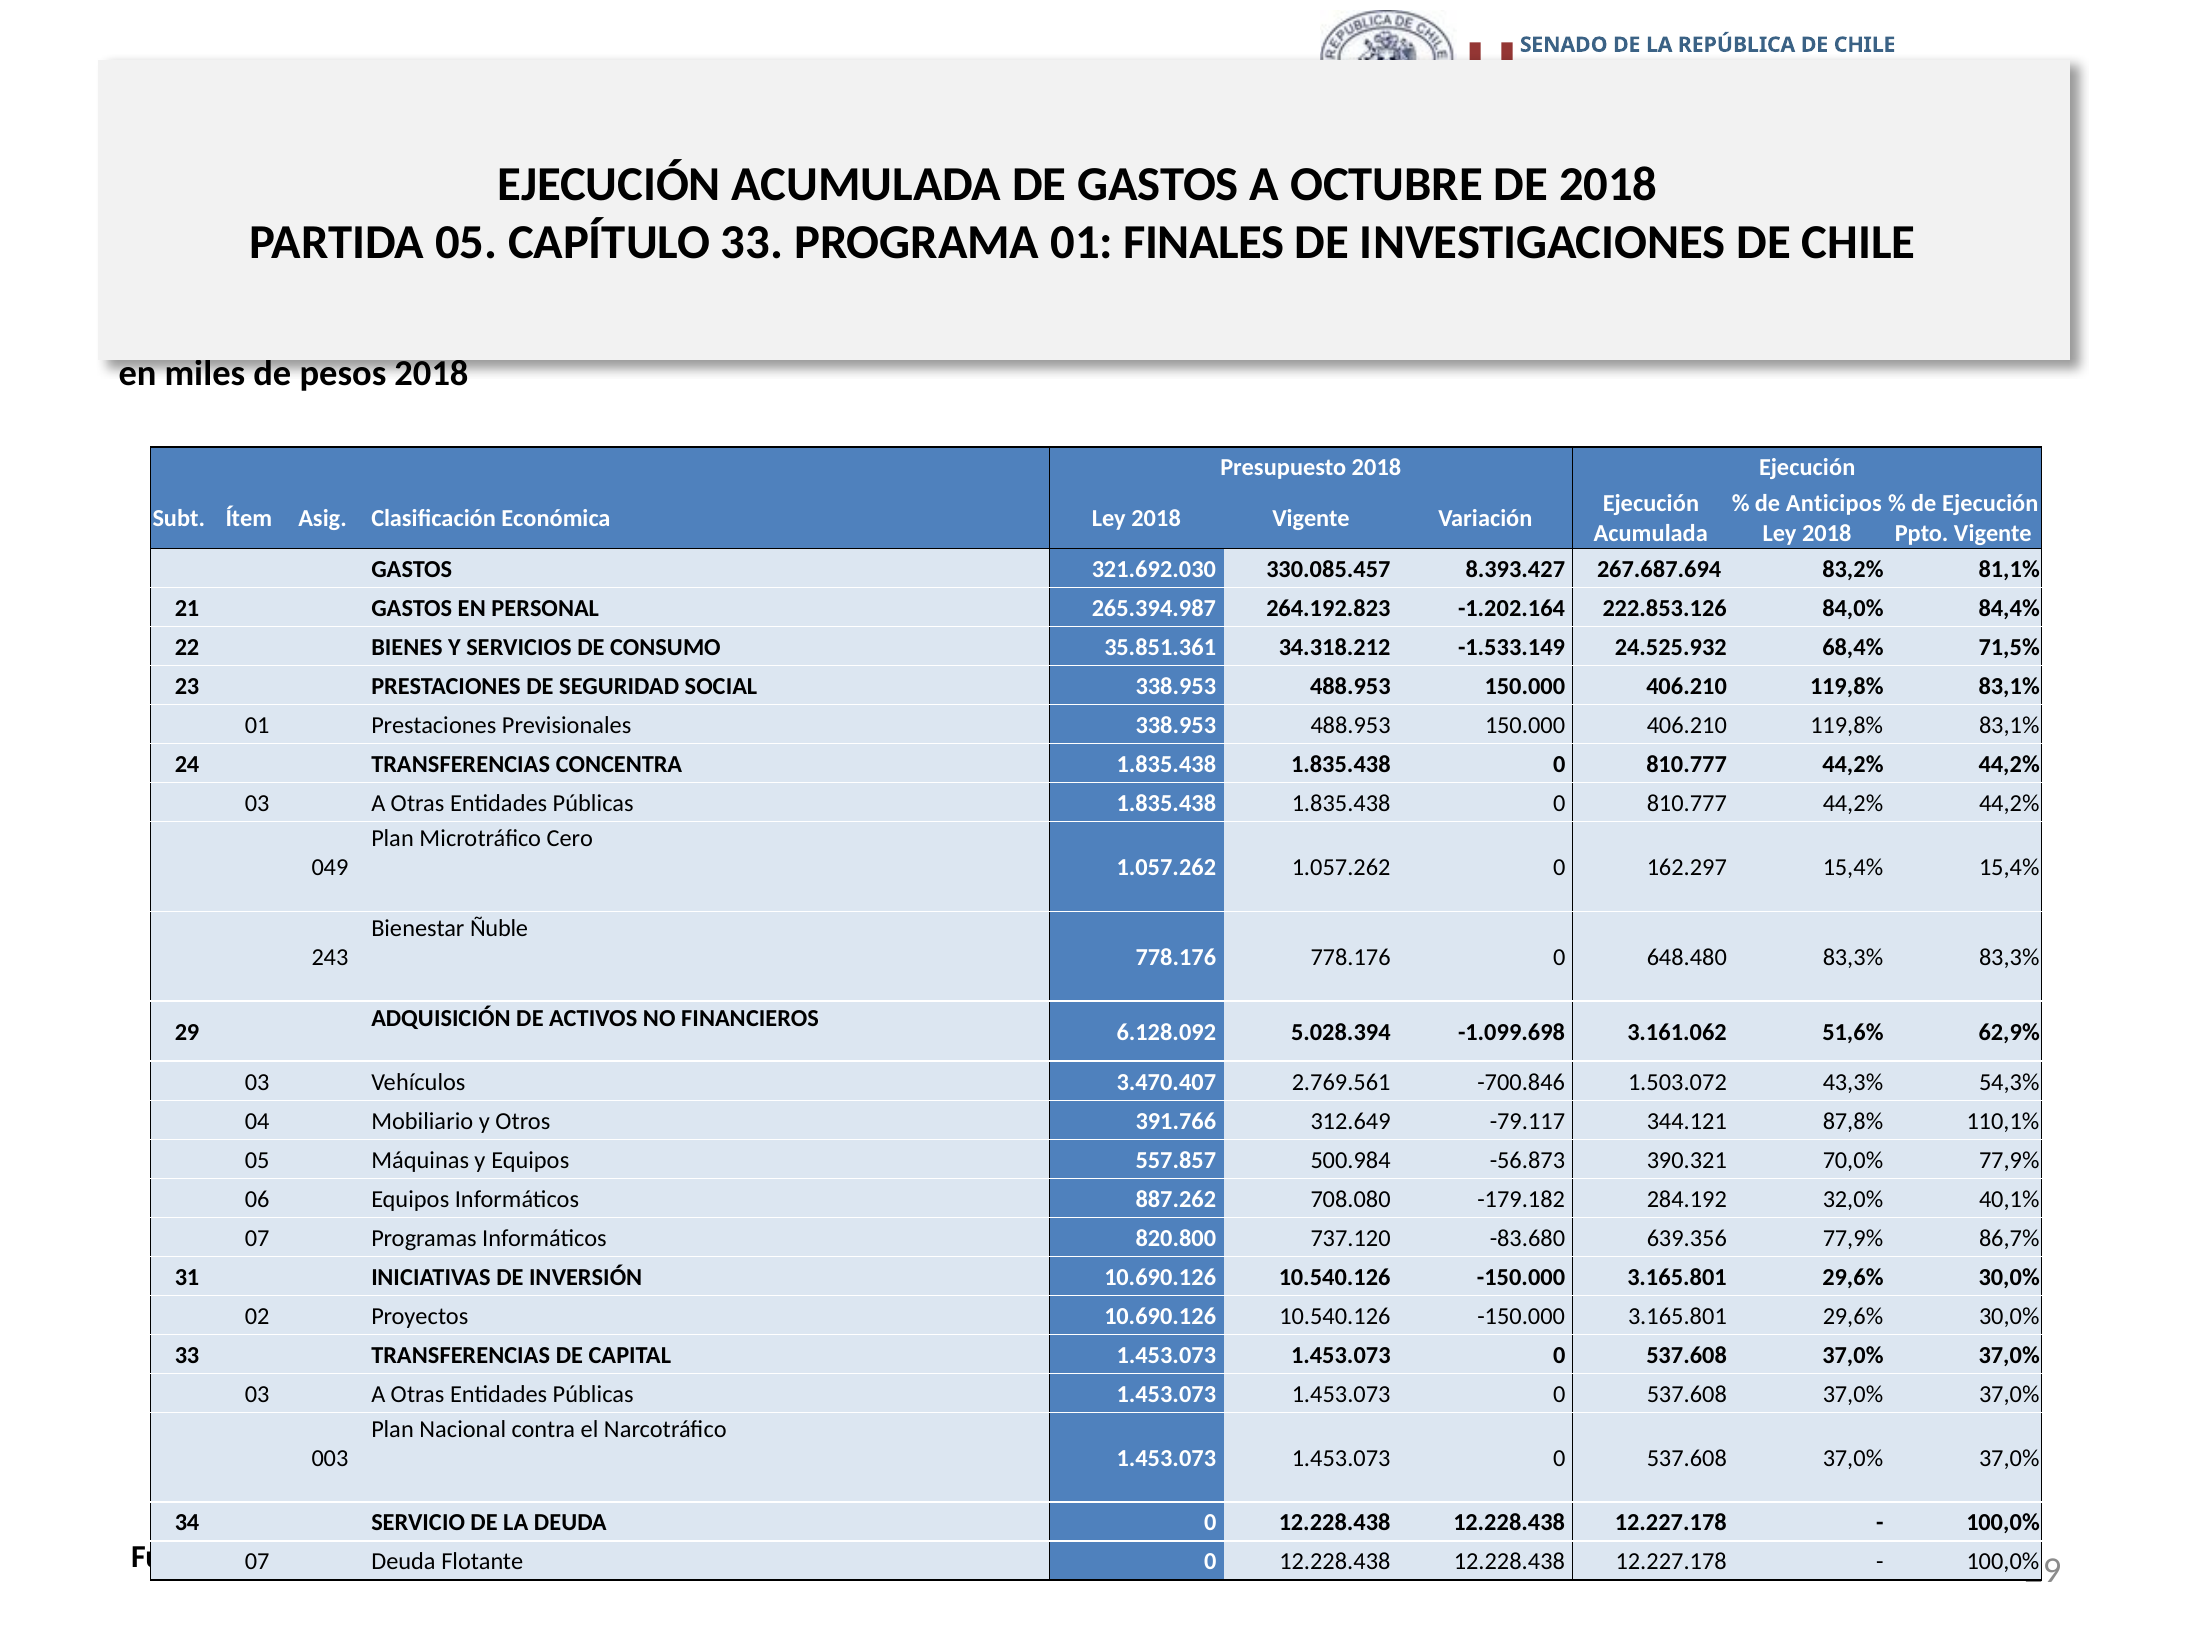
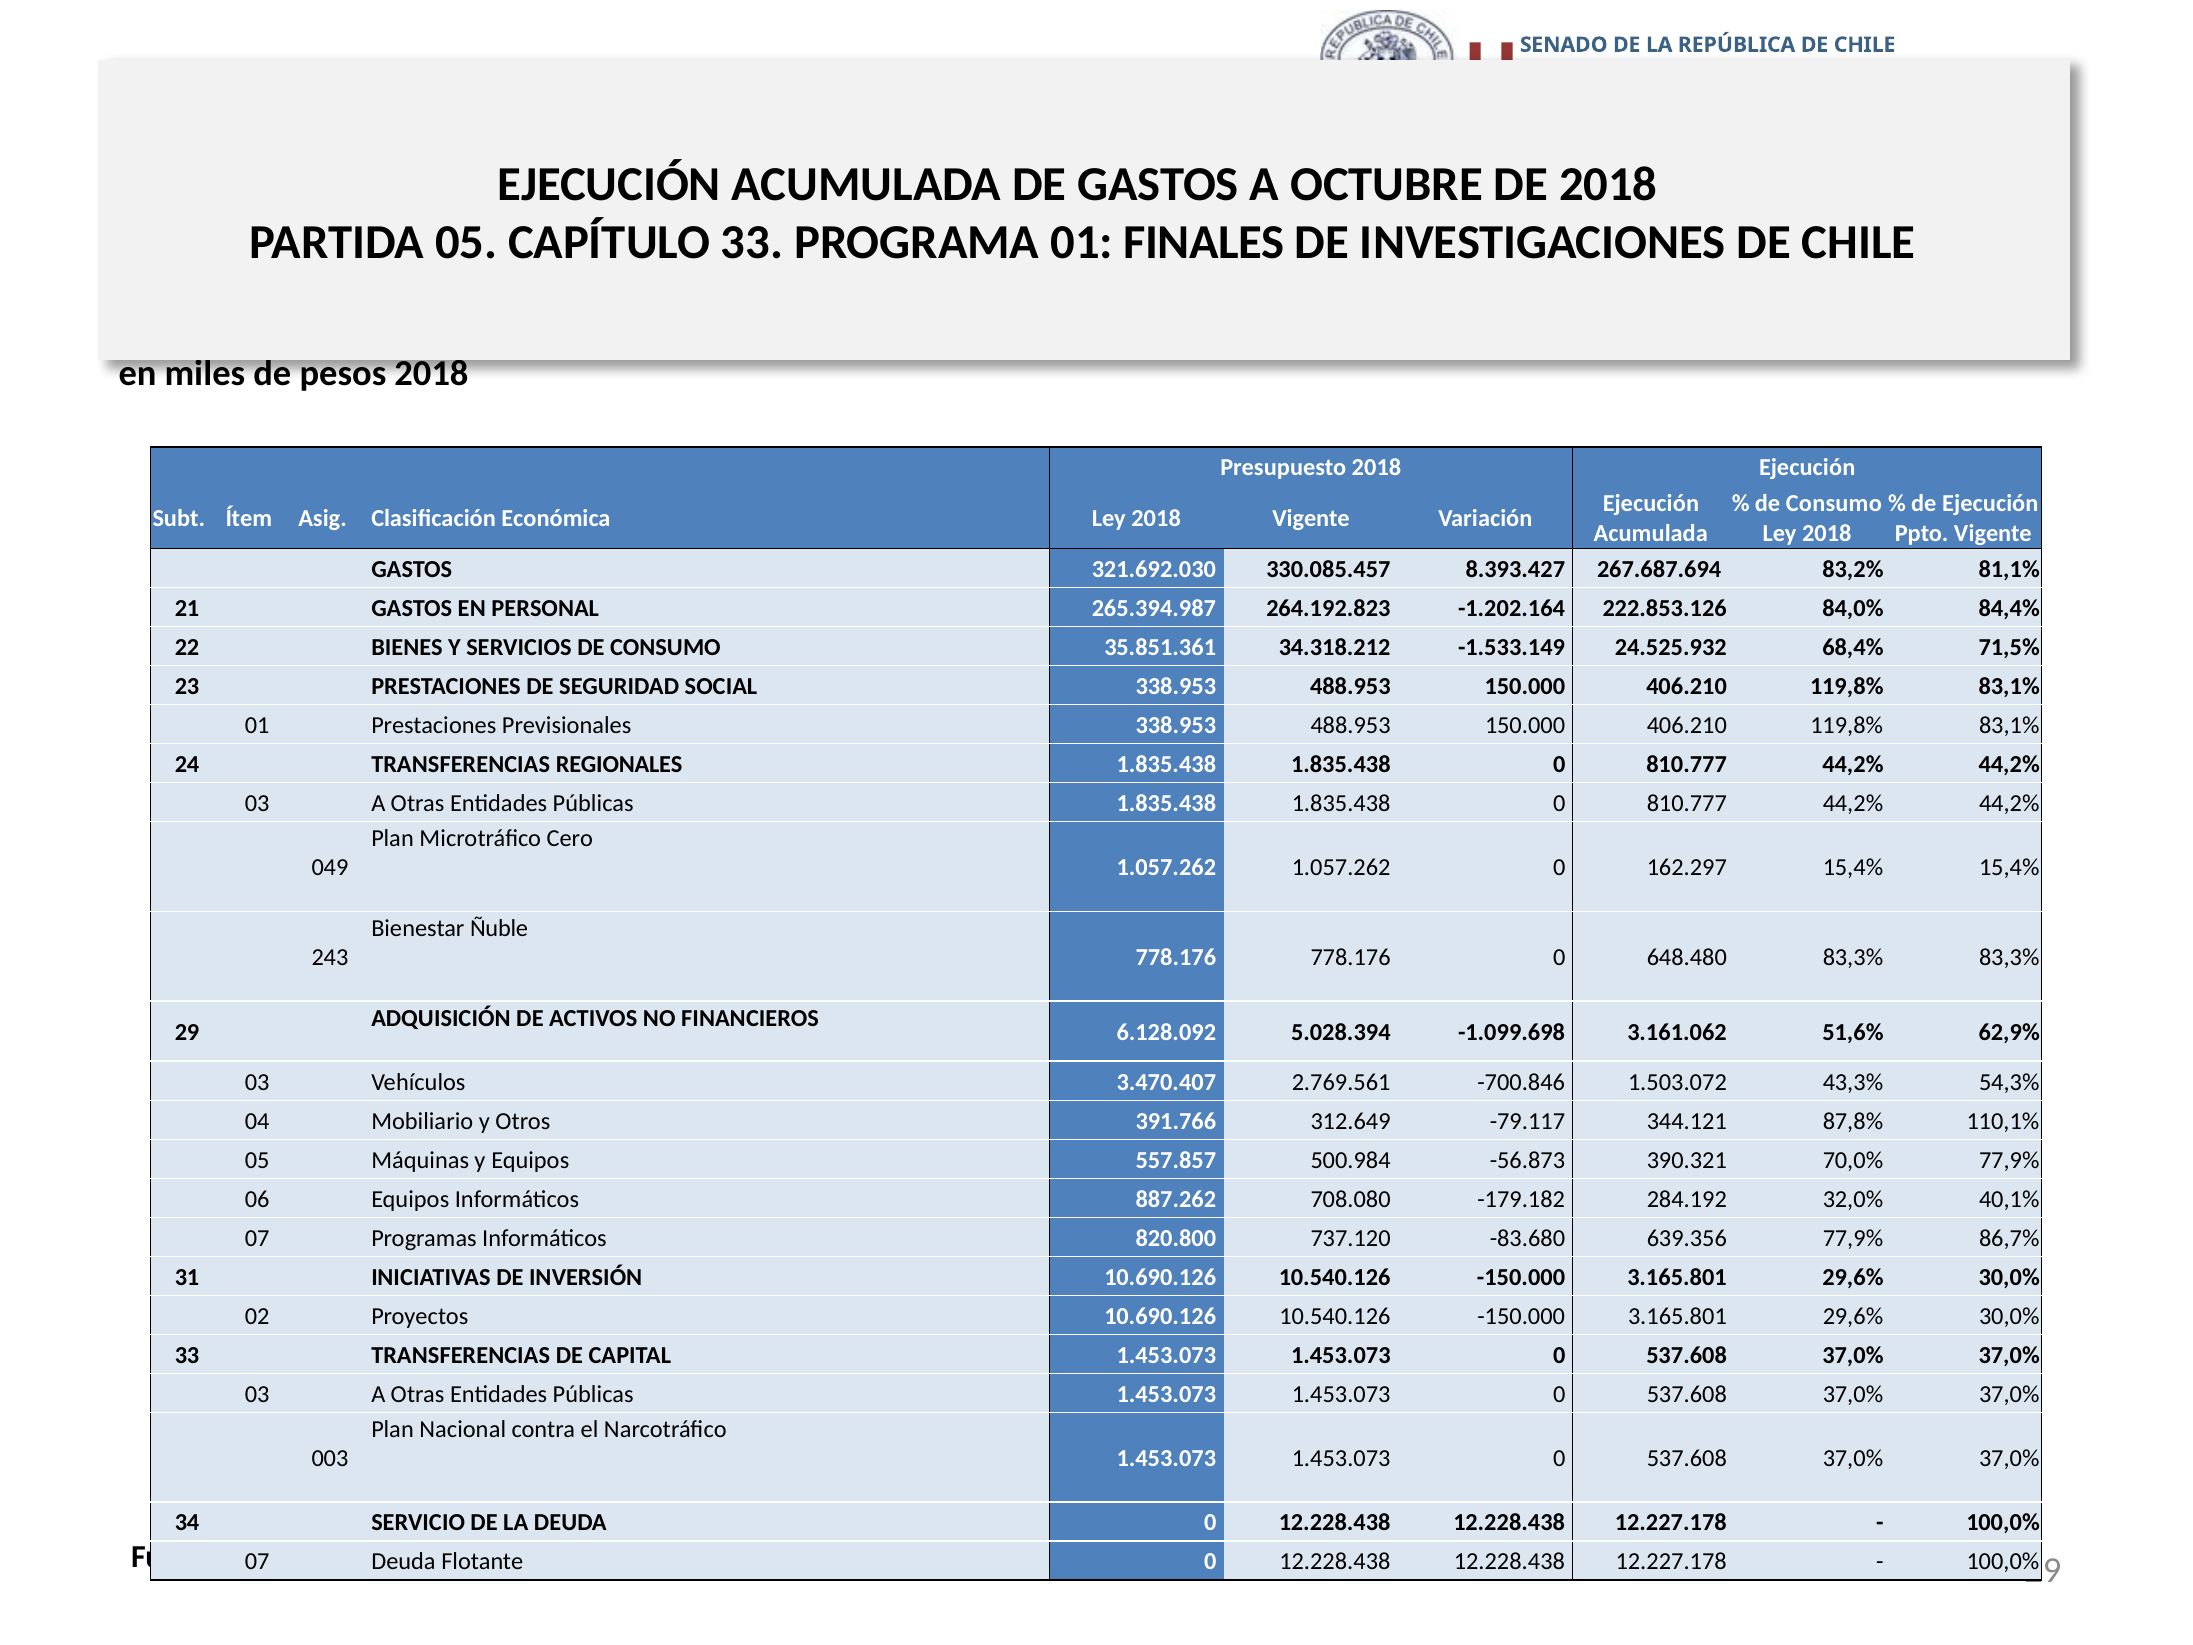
Anticipos: Anticipos -> Consumo (1834, 504)
CONCENTRA: CONCENTRA -> REGIONALES (619, 764)
